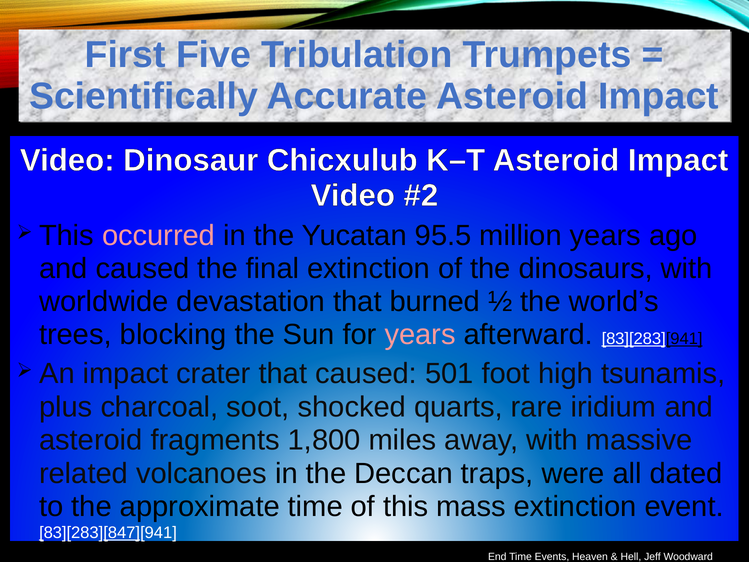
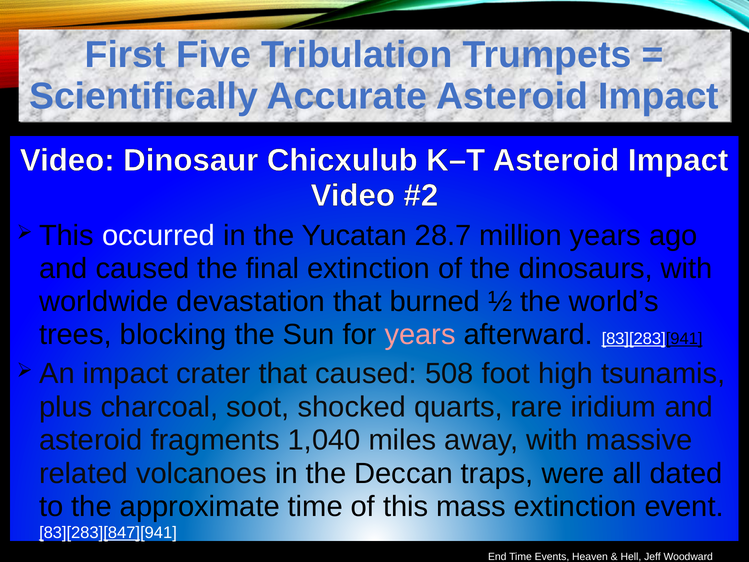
occurred colour: pink -> white (159, 236)
95.5: 95.5 -> 28.7 (443, 236)
501: 501 -> 508 (449, 374)
1,800: 1,800 -> 1,040 (324, 440)
